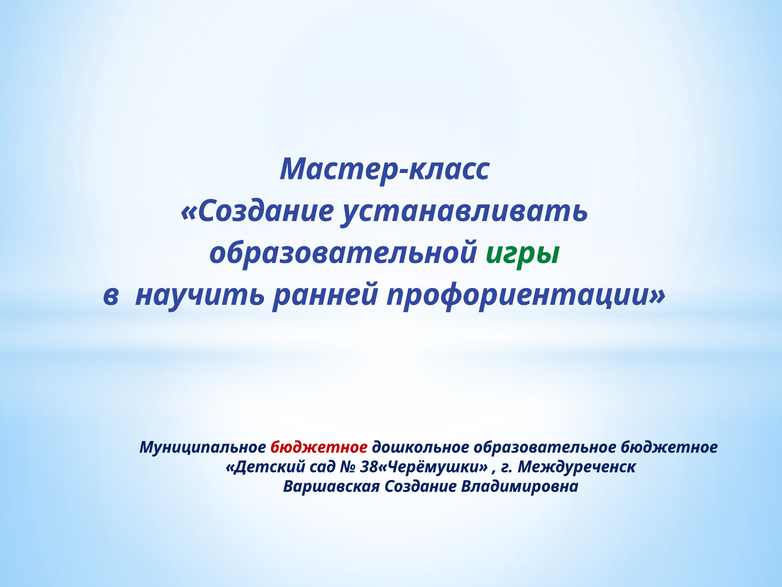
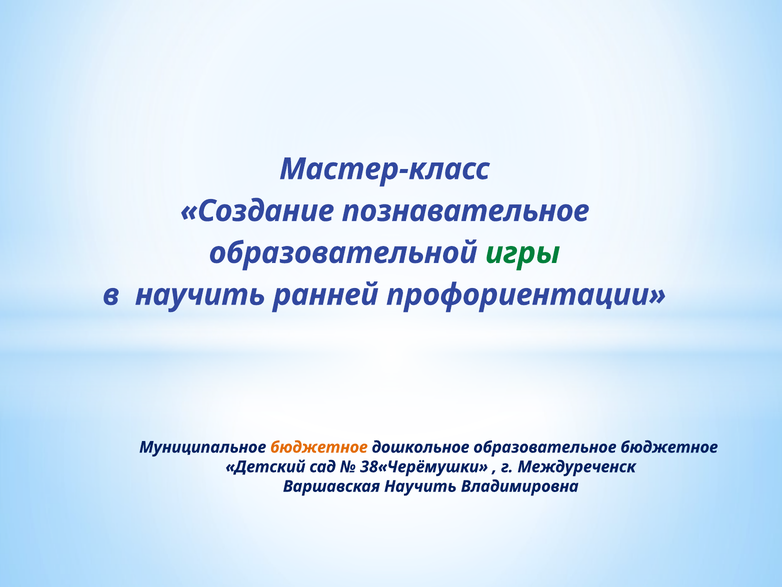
устанавливать: устанавливать -> познавательное (466, 211)
бюджетное colour: red -> orange (319, 447)
Варшавская Создание: Создание -> Научить (420, 486)
